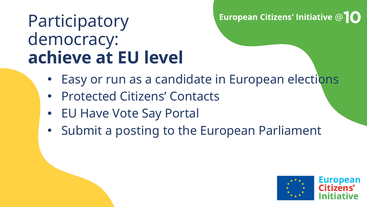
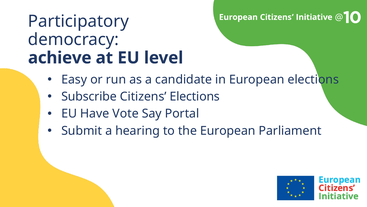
Protected: Protected -> Subscribe (89, 96)
Citizens Contacts: Contacts -> Elections (195, 96)
posting: posting -> hearing (138, 130)
